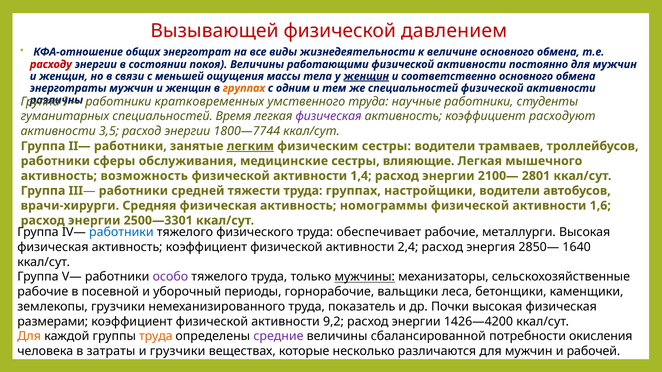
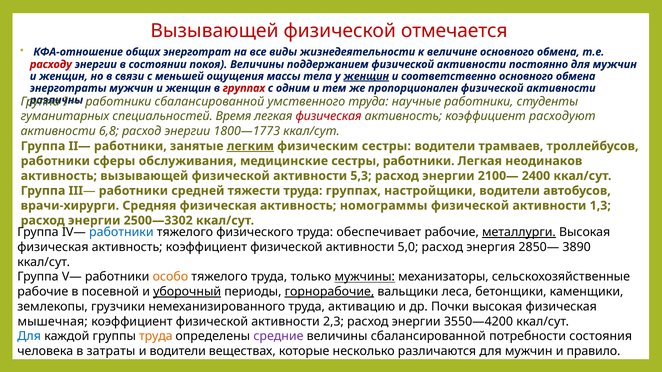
давлением: давлением -> отмечается (454, 31)
работающими: работающими -> поддержанием (328, 64)
группах colour: orange -> red (244, 88)
же специальностей: специальностей -> пропорционален (413, 88)
работники кратковременных: кратковременных -> сбалансированной (209, 102)
физическая colour: purple -> red (329, 116)
3,5: 3,5 -> 6,8 (109, 131)
1800—7744: 1800—7744 -> 1800—1773 (247, 131)
сестры влияющие: влияющие -> работники (419, 161)
мышечного: мышечного -> неодинаков (544, 161)
активность возможность: возможность -> вызывающей (144, 176)
1,4: 1,4 -> 5,3 (361, 176)
2801: 2801 -> 2400 (536, 176)
1,6: 1,6 -> 1,3 (600, 206)
2500—3301: 2500—3301 -> 2500—3302 (158, 221)
металлурги underline: none -> present (519, 232)
2,4: 2,4 -> 5,0 (408, 247)
1640: 1640 -> 3890 (577, 247)
особо colour: purple -> orange (170, 277)
уборочный underline: none -> present (187, 292)
горнорабочие underline: none -> present (329, 292)
показатель: показатель -> активацию (362, 307)
размерами: размерами -> мышечная (53, 322)
9,2: 9,2 -> 2,3 (333, 322)
1426—4200: 1426—4200 -> 3550—4200 (478, 322)
Для colour: orange -> blue (29, 337)
окисления: окисления -> состояния (601, 337)
и грузчики: грузчики -> водители (178, 352)
рабочей: рабочей -> правило (593, 352)
